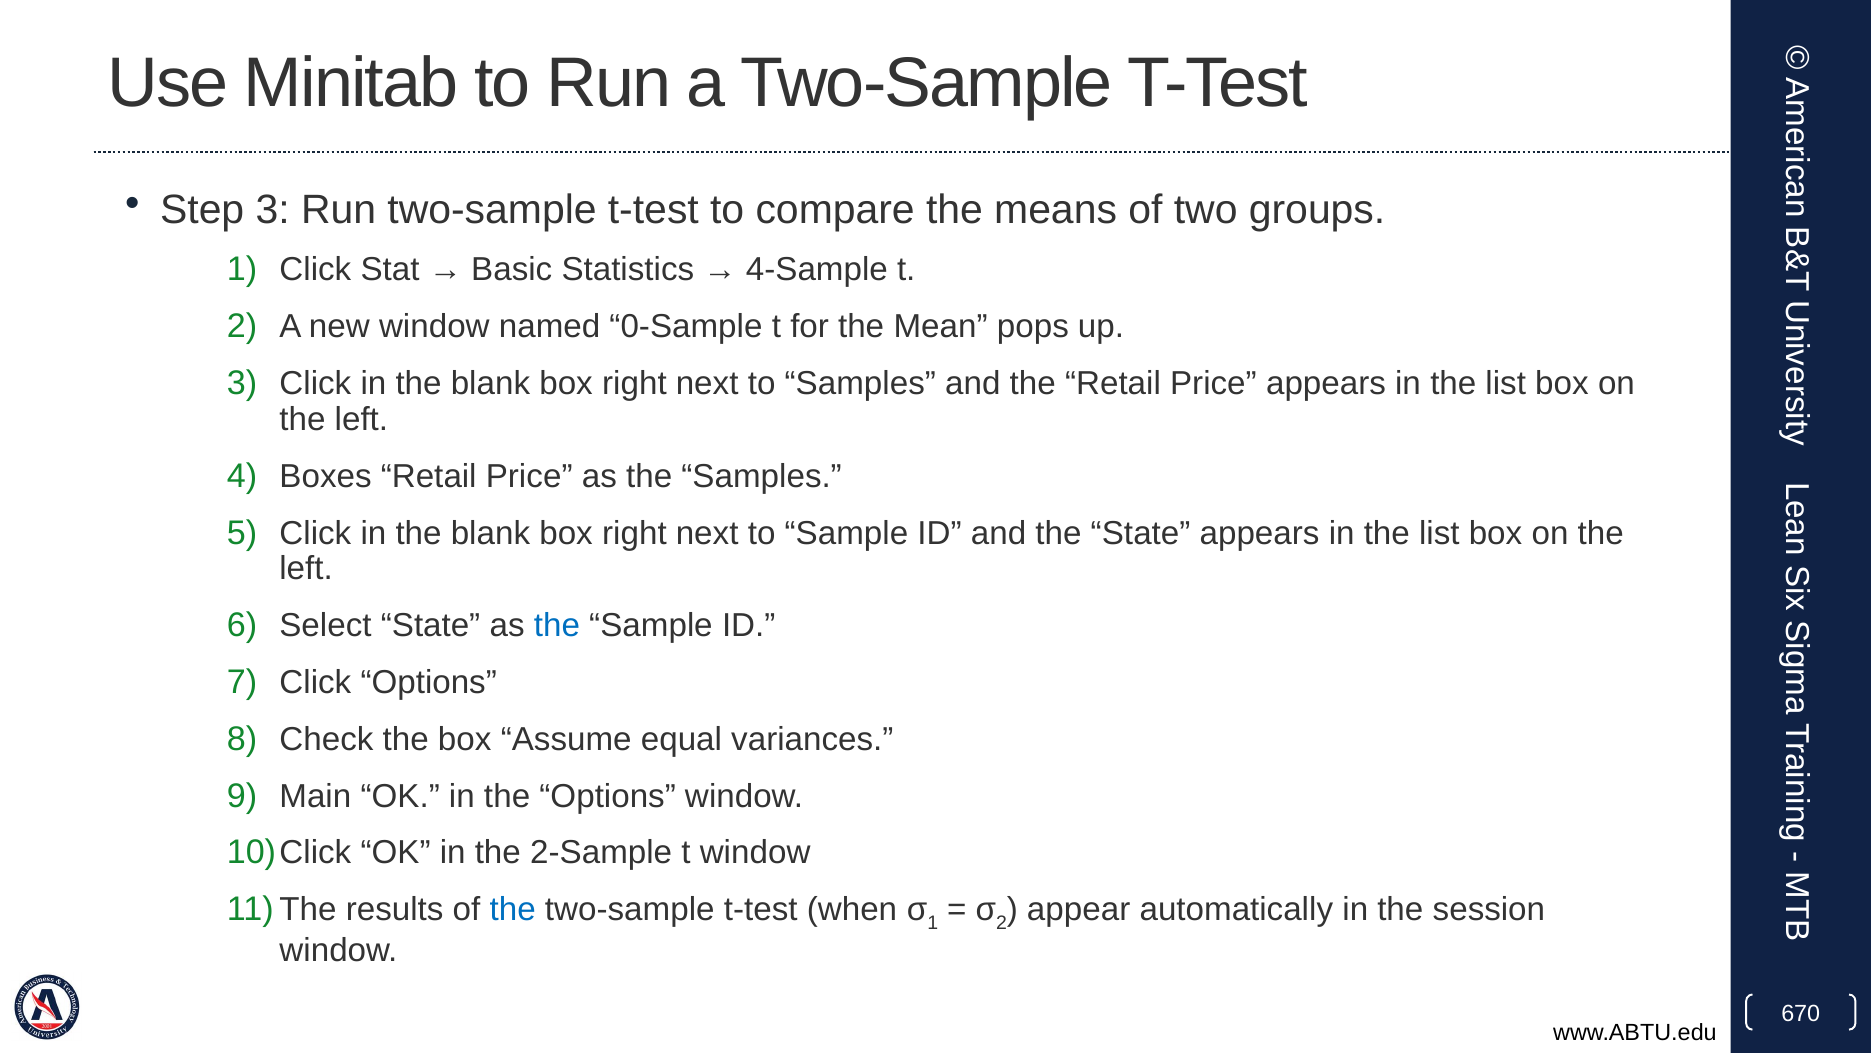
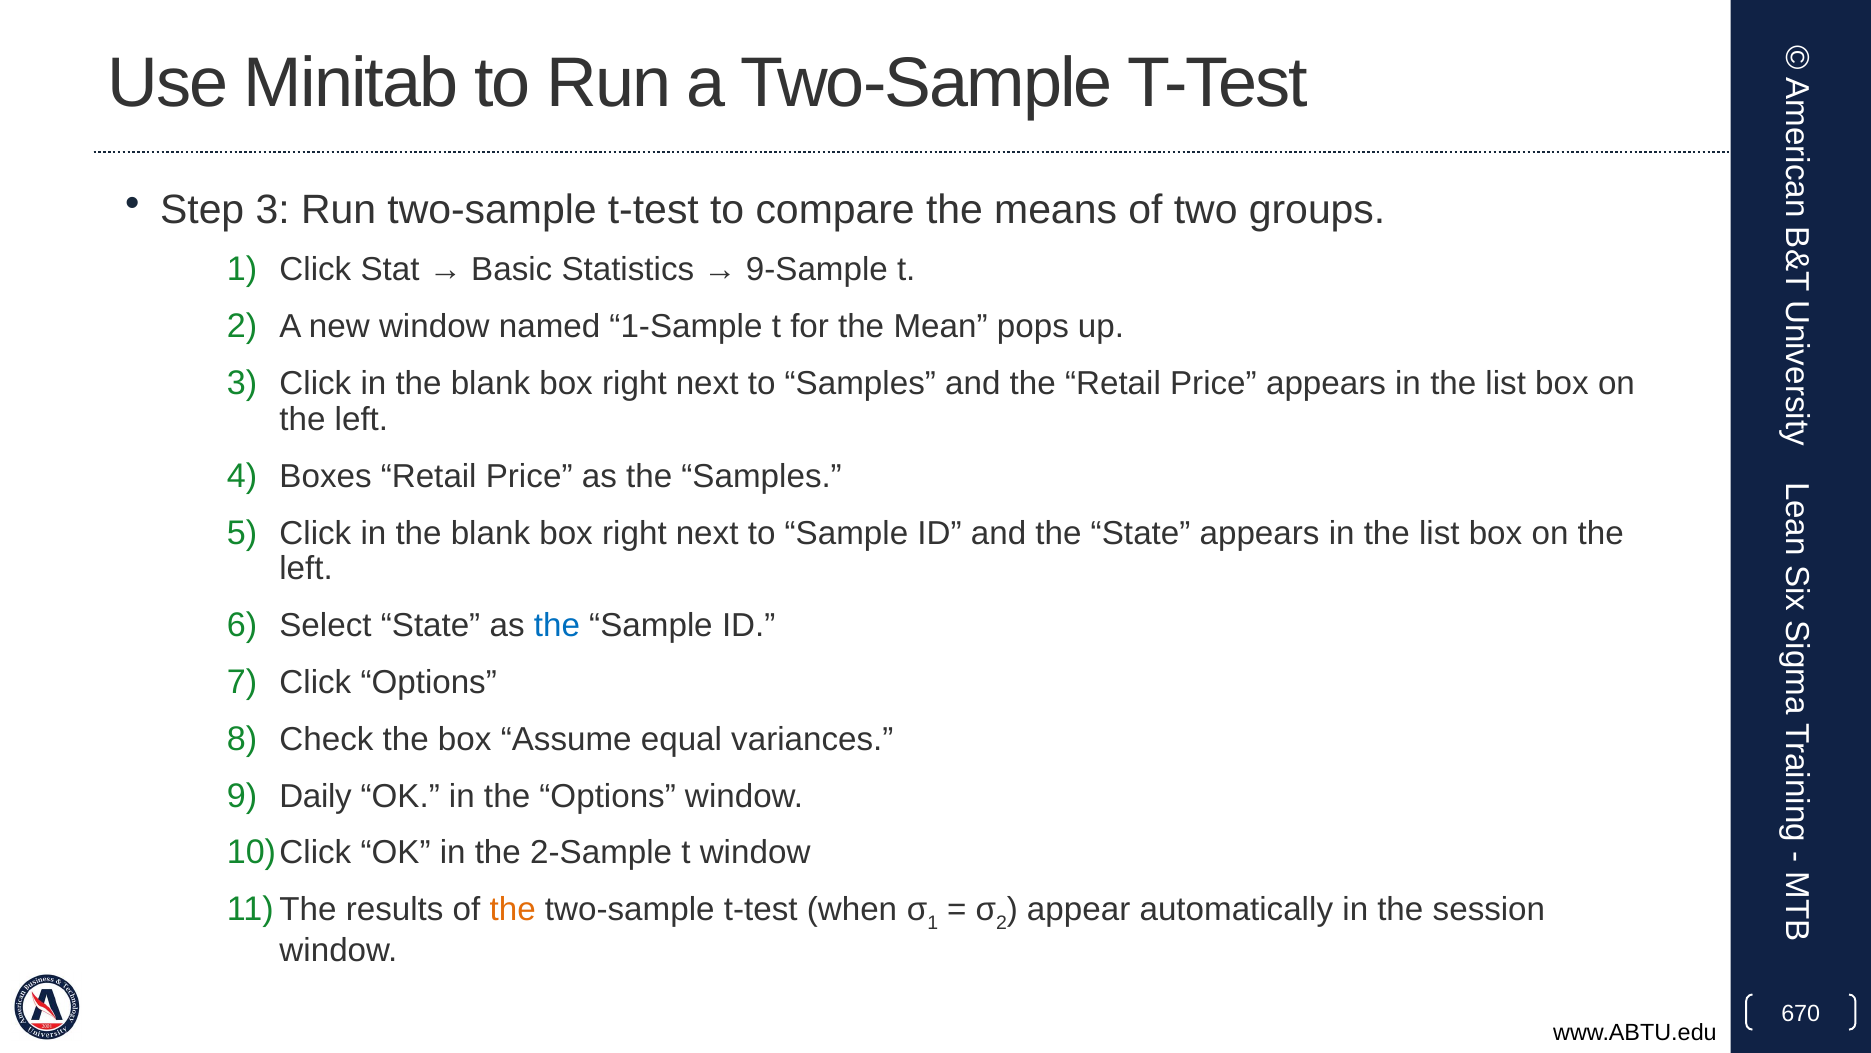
4-Sample: 4-Sample -> 9-Sample (817, 270)
0-Sample: 0-Sample -> 1-Sample (686, 327)
Main: Main -> Daily (316, 796)
the colour: blue -> orange (513, 909)
